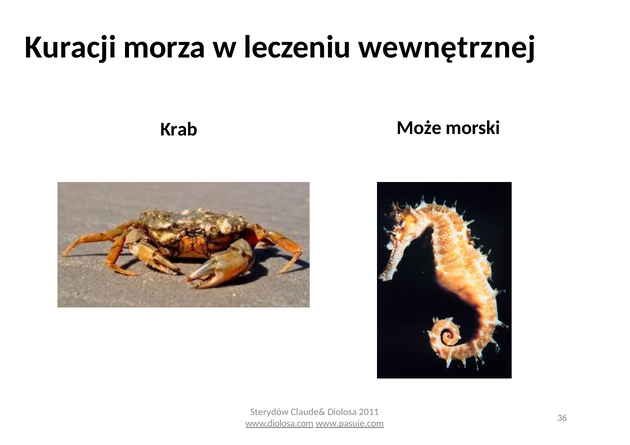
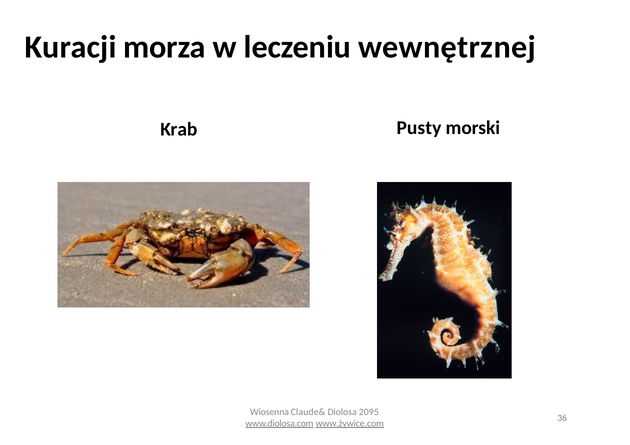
Może: Może -> Pusty (419, 128)
Sterydów: Sterydów -> Wiosenna (270, 413)
2011: 2011 -> 2095 (369, 413)
www.pasuje.com: www.pasuje.com -> www.żywice.com (350, 424)
